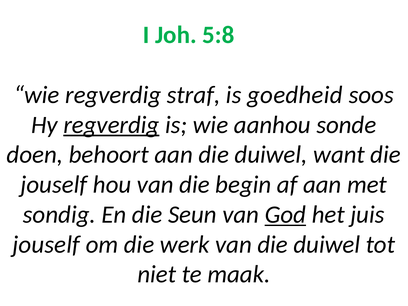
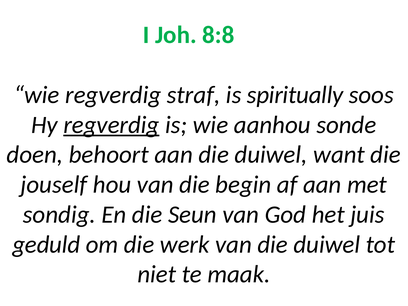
5:8: 5:8 -> 8:8 (218, 35)
goedheid: goedheid -> spiritually (295, 95)
God underline: present -> none (285, 215)
jouself: jouself -> geduld (46, 244)
